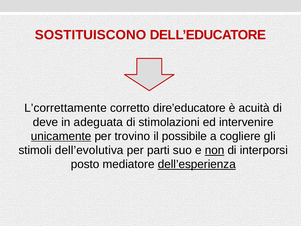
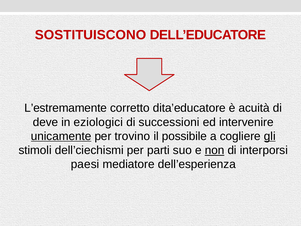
L’correttamente: L’correttamente -> L’estremamente (66, 108)
dire’educatore: dire’educatore -> dita’educatore (189, 108)
adeguata: adeguata -> eziologici (98, 122)
stimolazioni: stimolazioni -> successioni (169, 122)
gli underline: none -> present (270, 136)
dell’evolutiva: dell’evolutiva -> dell’ciechismi (89, 150)
posto: posto -> paesi (85, 164)
dell’esperienza underline: present -> none (197, 164)
